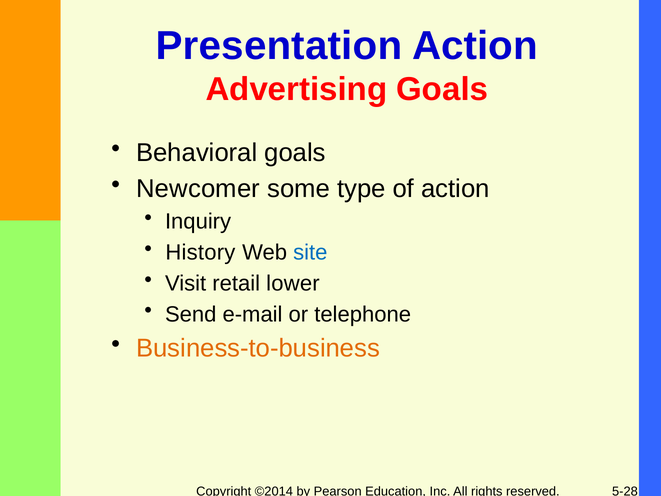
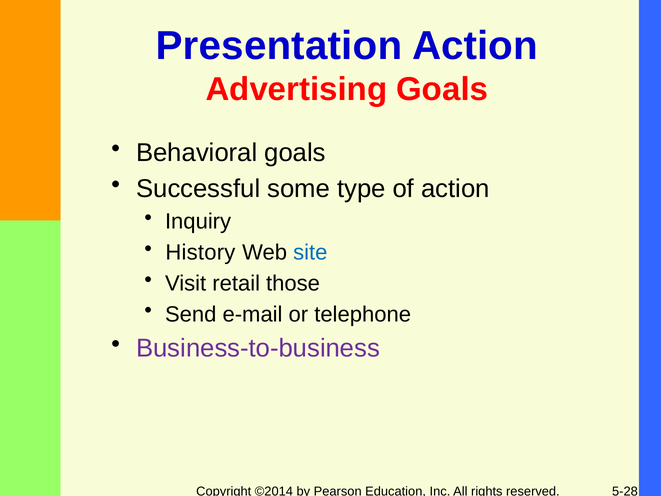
Newcomer: Newcomer -> Successful (198, 189)
lower: lower -> those (293, 283)
Business-to-business colour: orange -> purple (258, 348)
